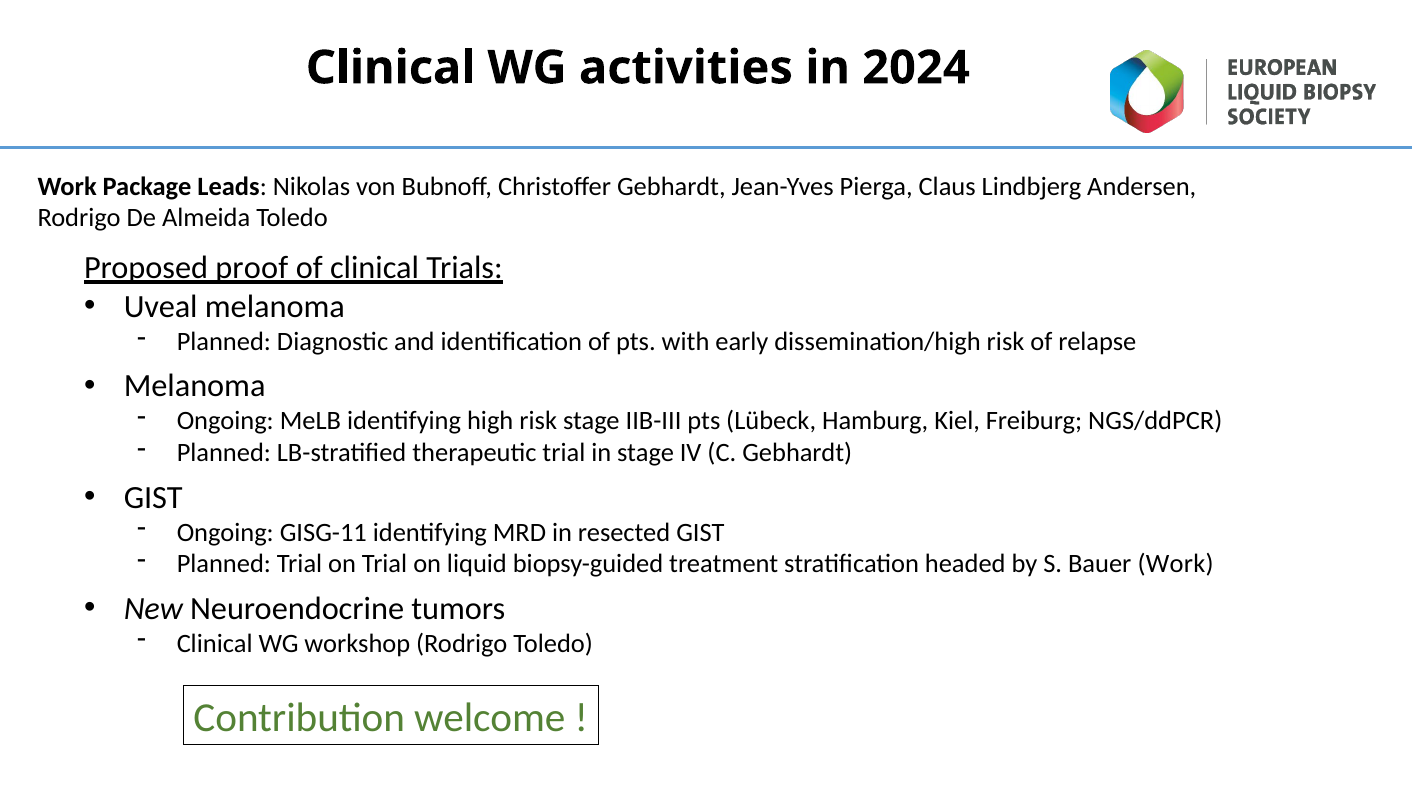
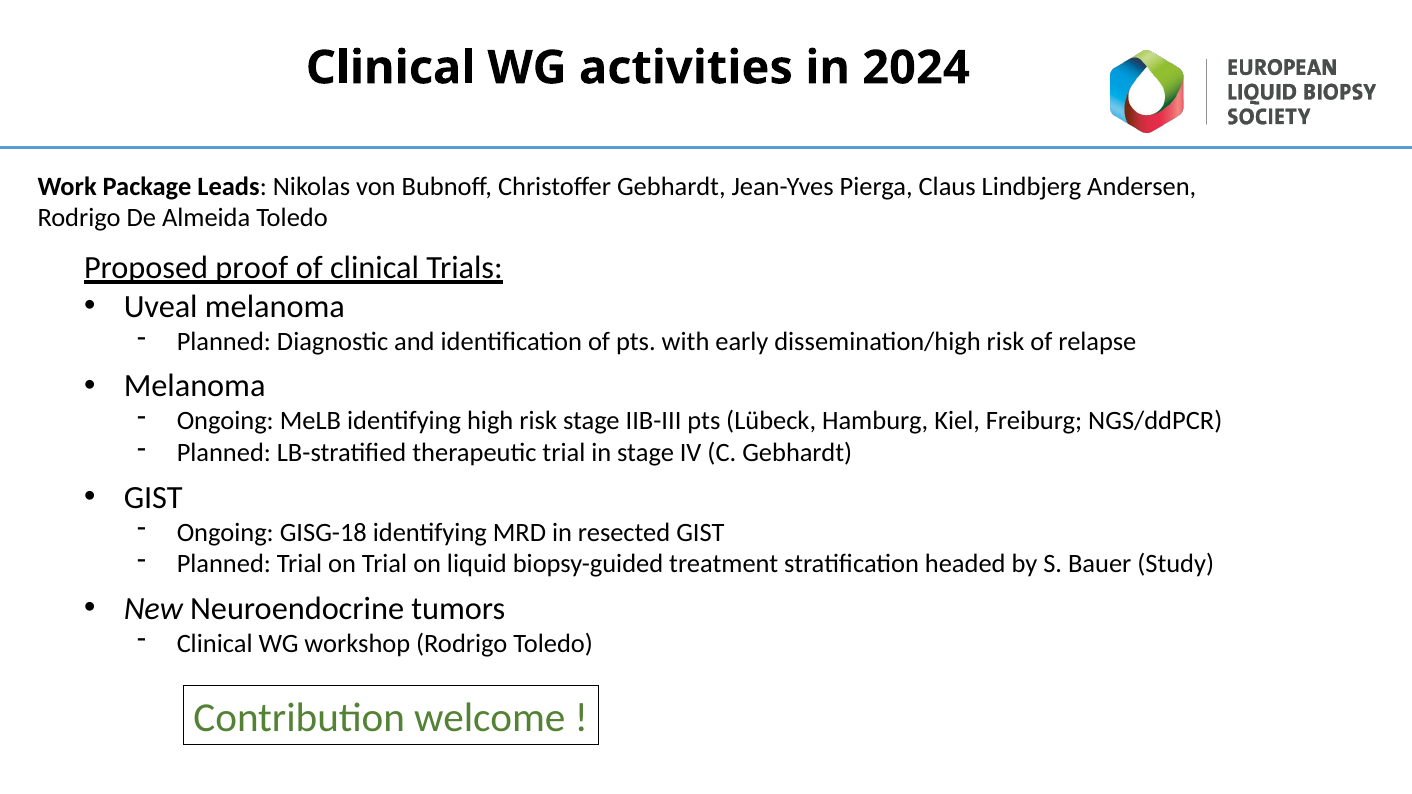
GISG-11: GISG-11 -> GISG-18 (323, 532)
Bauer Work: Work -> Study (1176, 564)
